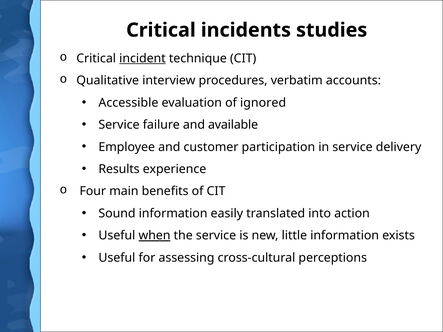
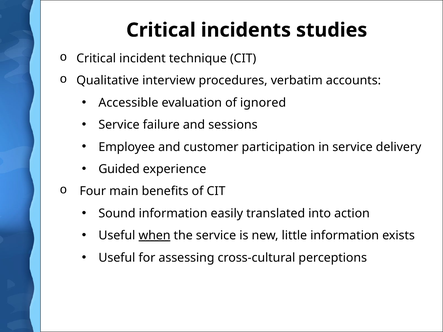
incident underline: present -> none (142, 58)
available: available -> sessions (233, 125)
Results: Results -> Guided (119, 169)
